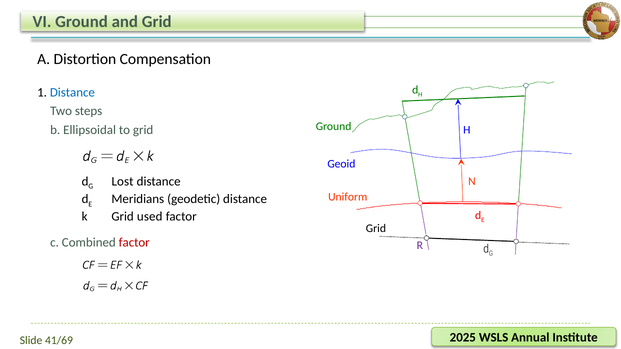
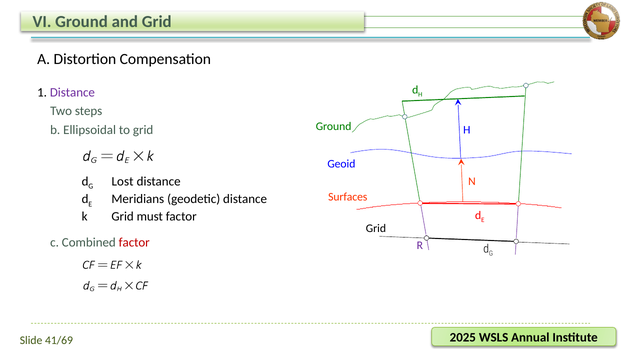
Distance colour: blue -> purple (72, 92)
Uniform: Uniform -> Surfaces (348, 197)
used: used -> must (150, 217)
